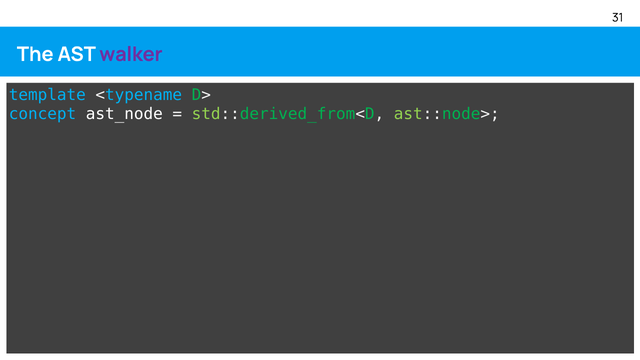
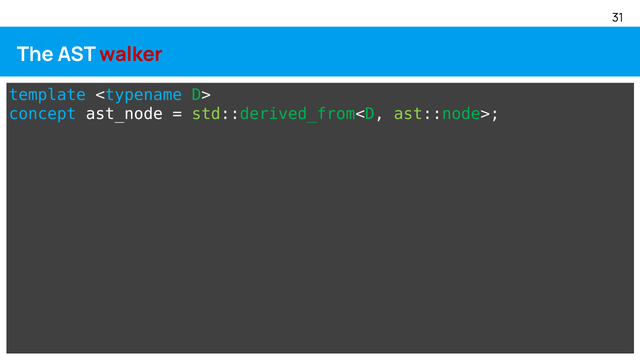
walker colour: purple -> red (131, 54)
